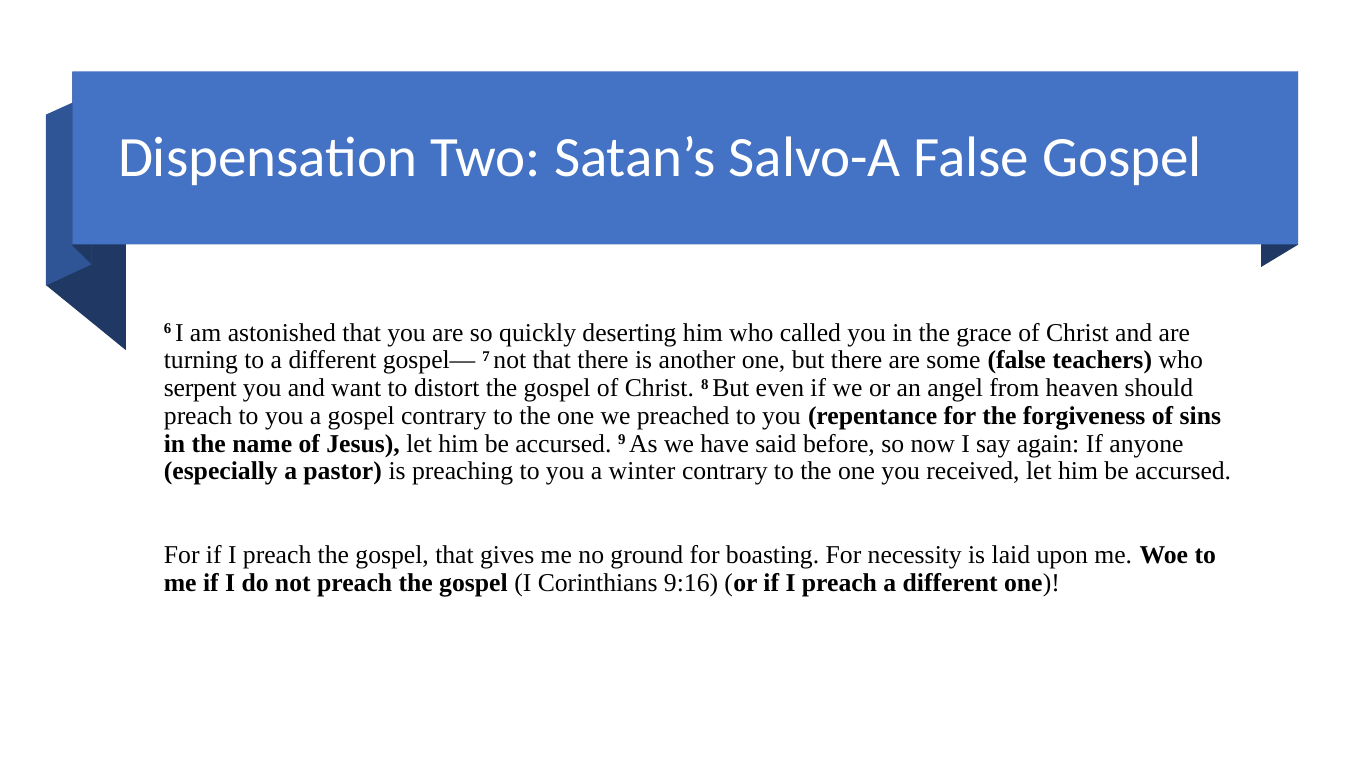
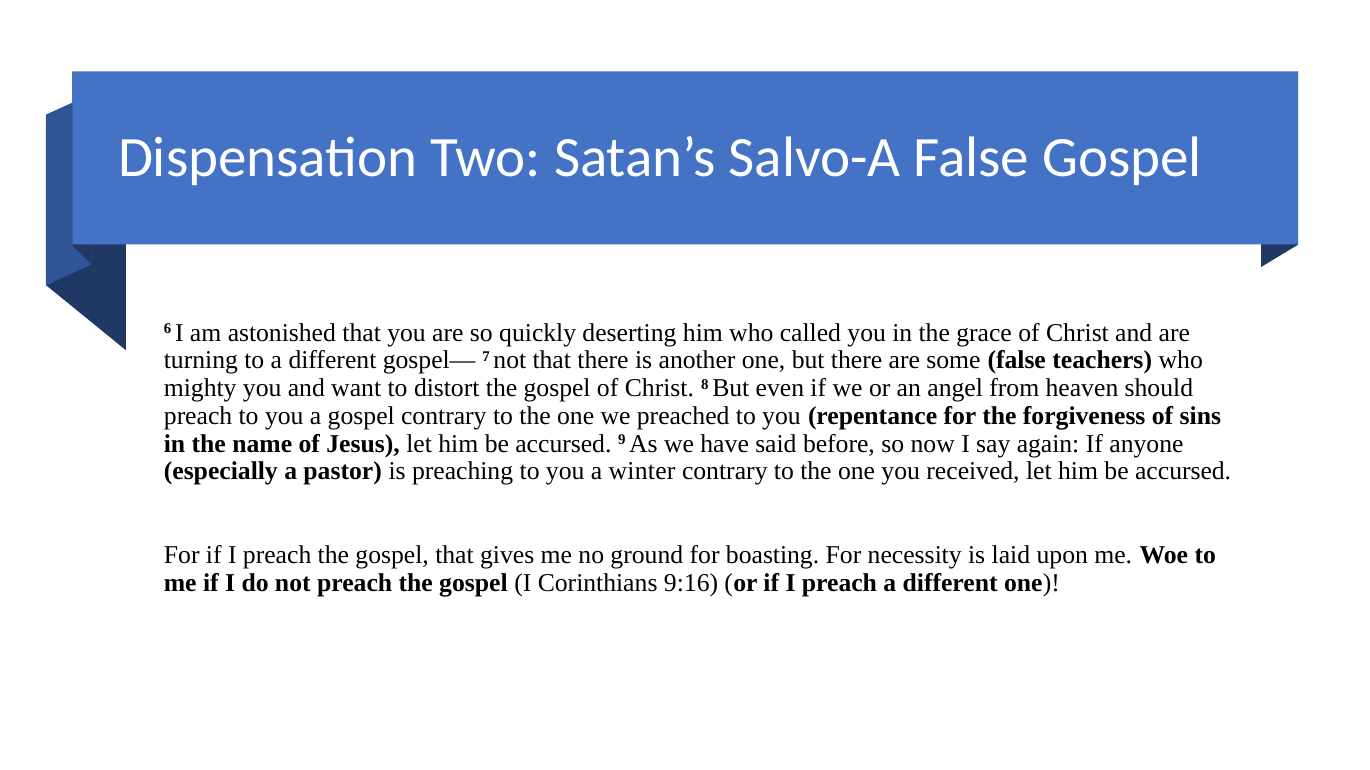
serpent: serpent -> mighty (200, 389)
